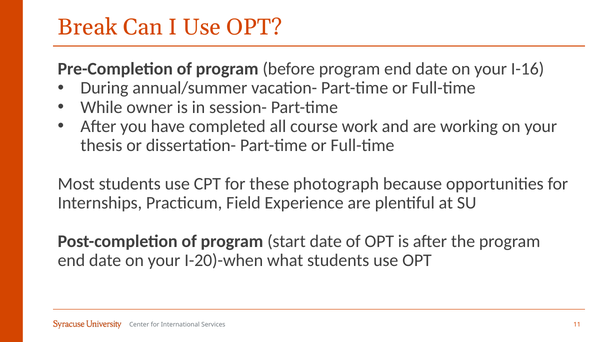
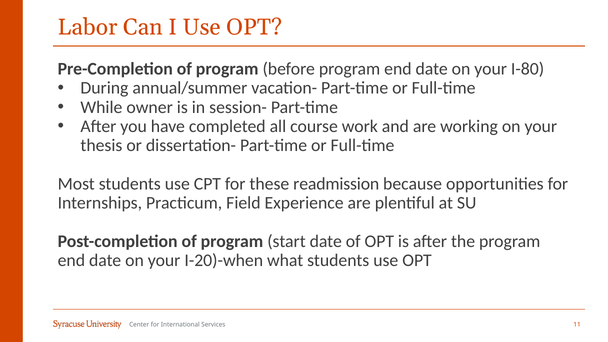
Break: Break -> Labor (88, 27)
I-16: I-16 -> I-80 (528, 69)
photograph: photograph -> readmission (336, 184)
